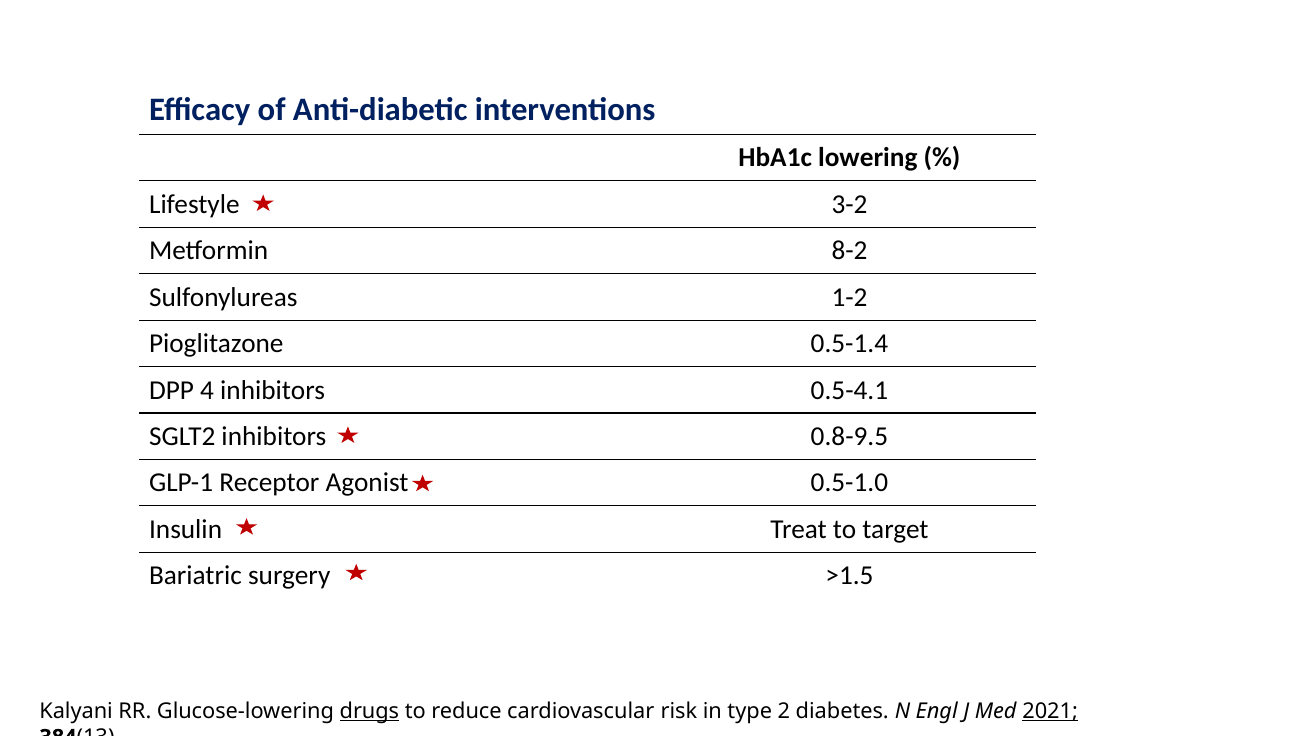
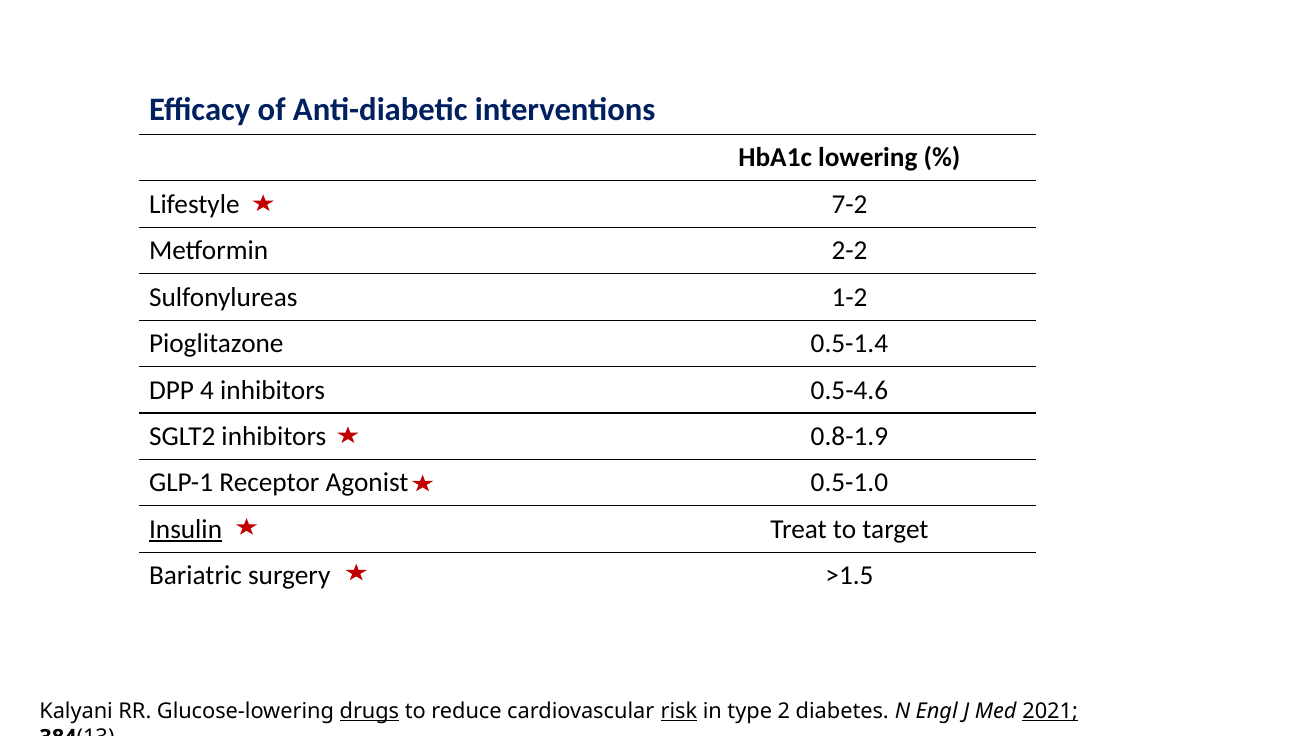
3-2: 3-2 -> 7-2 (849, 204)
8-2: 8-2 -> 2-2 (849, 251)
0.5-4.1: 0.5-4.1 -> 0.5-4.6 (849, 390)
0.8-9.5: 0.8-9.5 -> 0.8-1.9 (849, 436)
Insulin underline: none -> present (186, 529)
risk underline: none -> present (679, 711)
